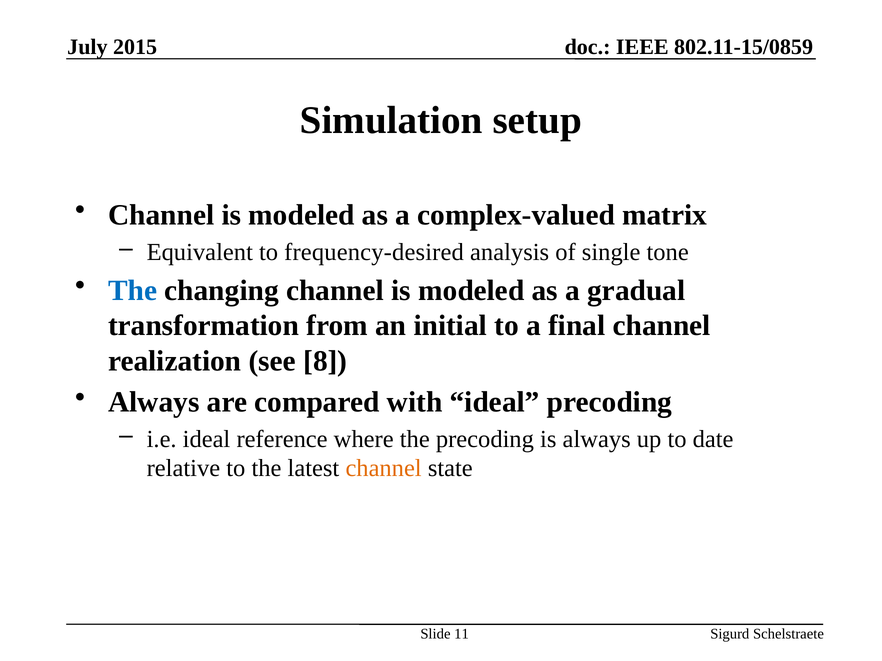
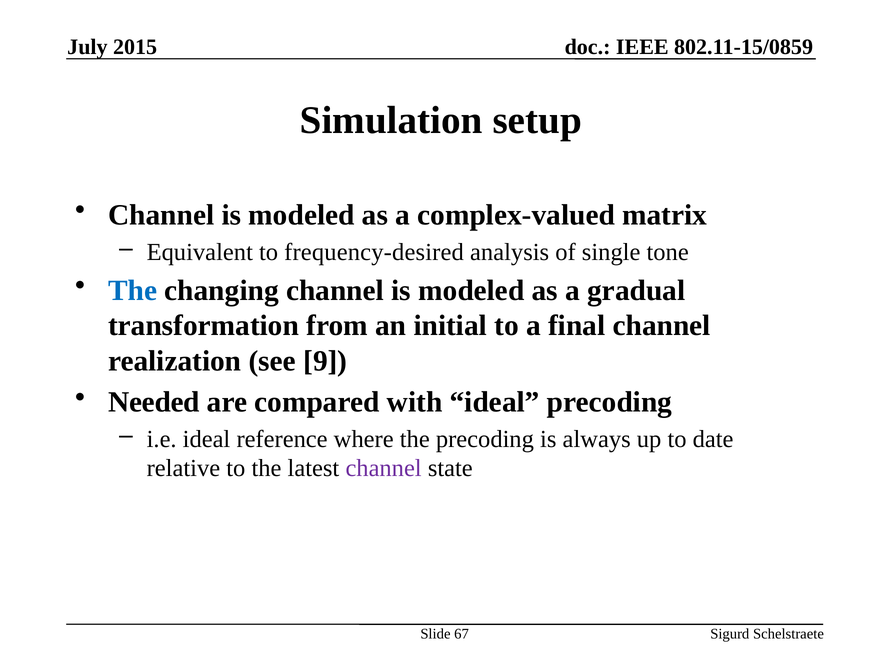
8: 8 -> 9 (325, 361)
Always: Always -> Needed (154, 402)
channel colour: orange -> purple (384, 469)
11: 11 -> 67 (462, 634)
